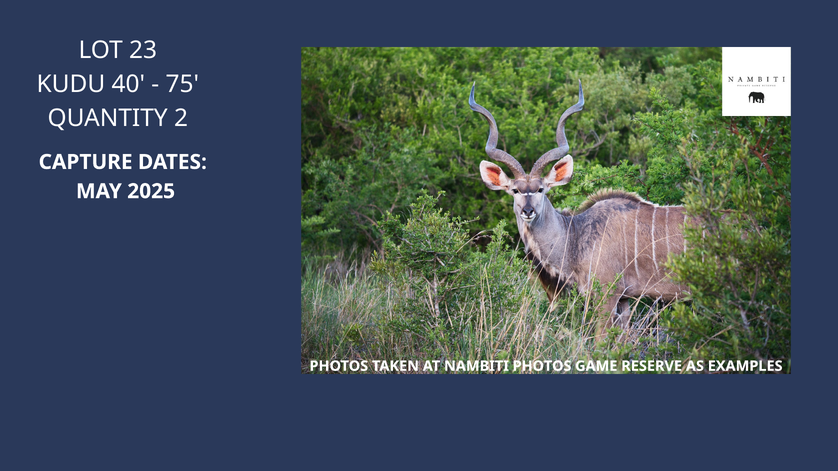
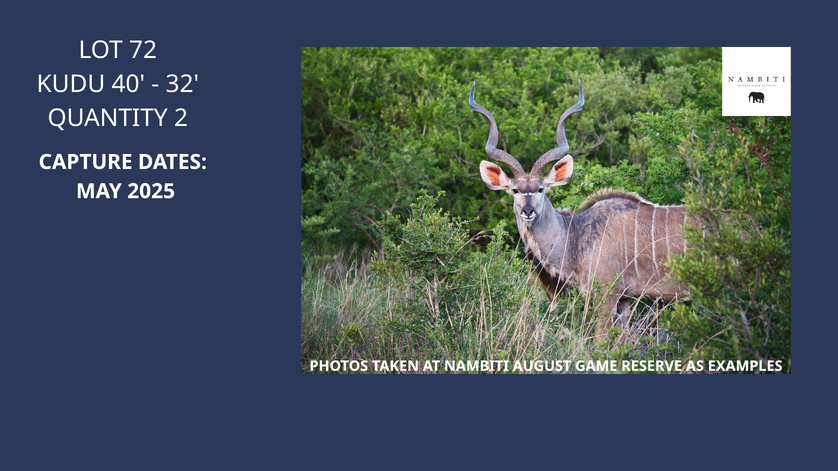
23: 23 -> 72 (143, 50)
75: 75 -> 32 (182, 84)
NAMBITI PHOTOS: PHOTOS -> AUGUST (542, 366)
